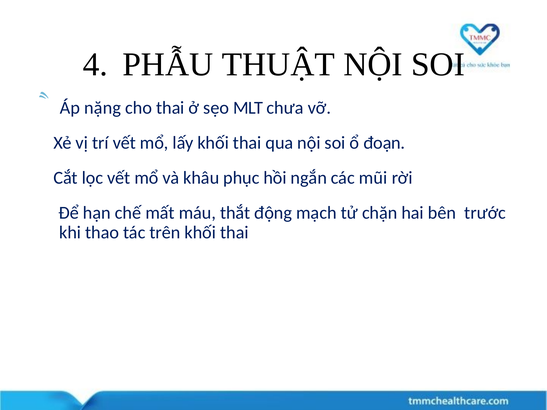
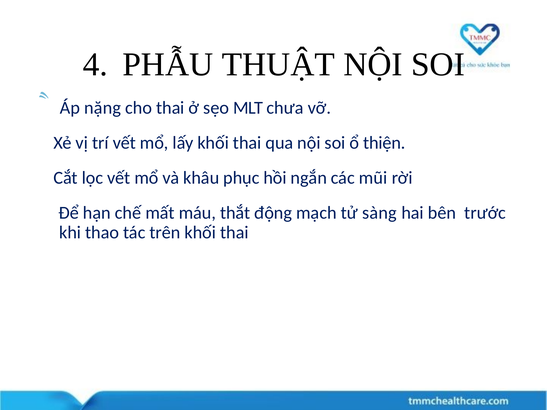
đoạn: đoạn -> thiện (384, 143)
chặn: chặn -> sàng (380, 213)
